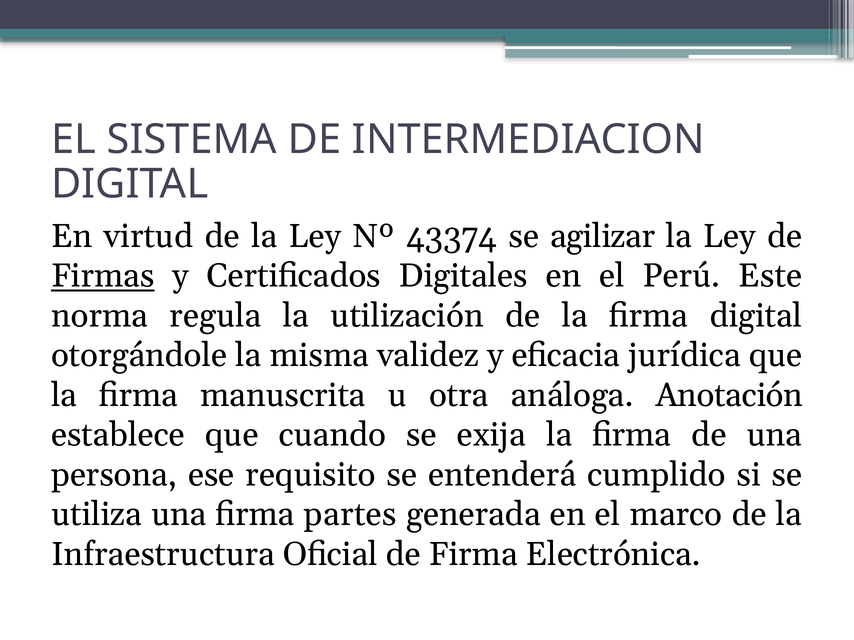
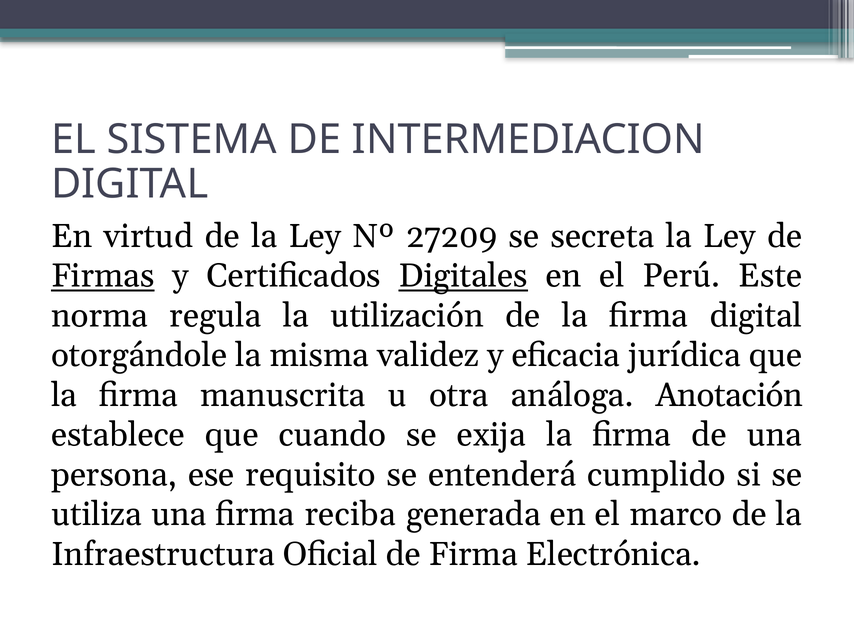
43374: 43374 -> 27209 (452, 236)
agilizar: agilizar -> secreta (602, 236)
Digitales underline: none -> present (463, 276)
partes: partes -> reciba (350, 515)
